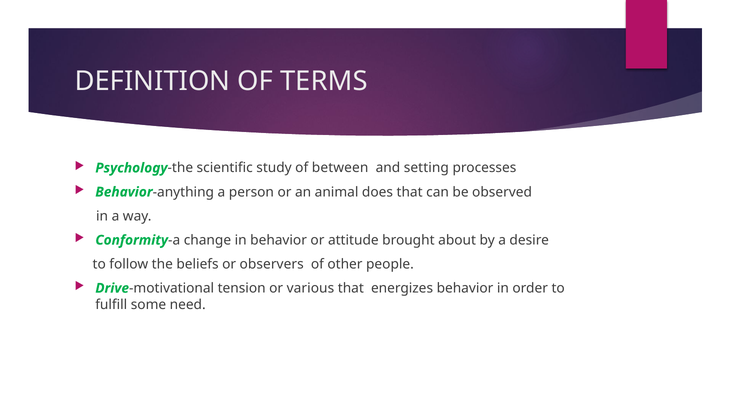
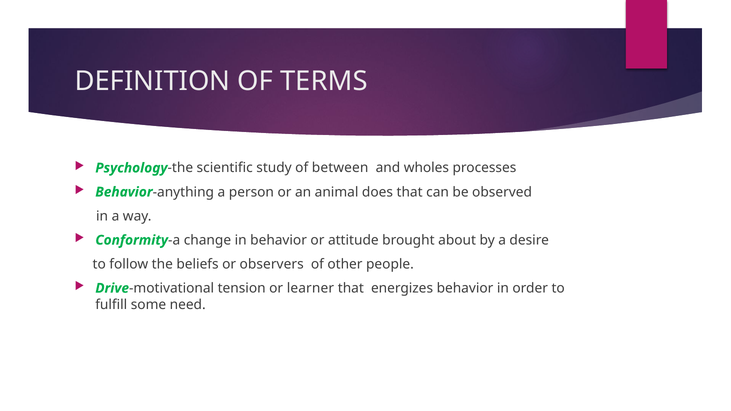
setting: setting -> wholes (426, 168)
various: various -> learner (310, 288)
